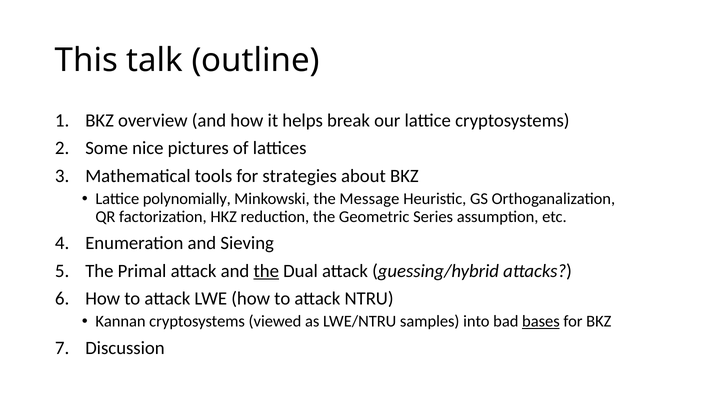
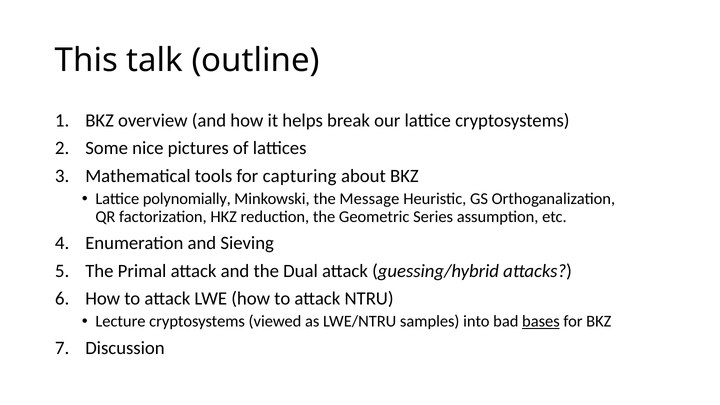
strategies: strategies -> capturing (300, 176)
the underline: present -> none (266, 271)
Kannan: Kannan -> Lecture (120, 321)
